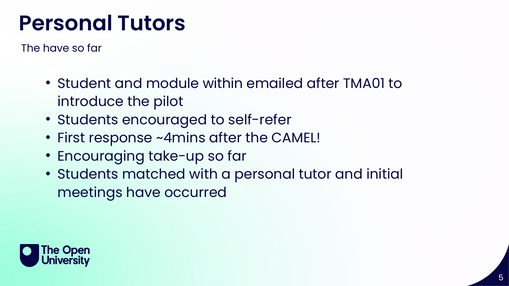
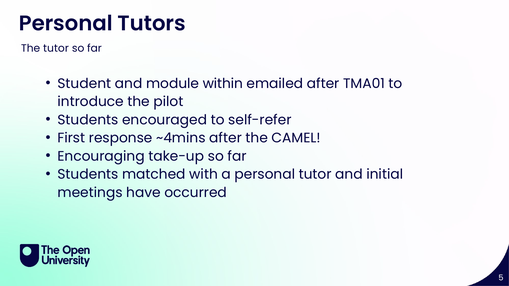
The have: have -> tutor (56, 48)
